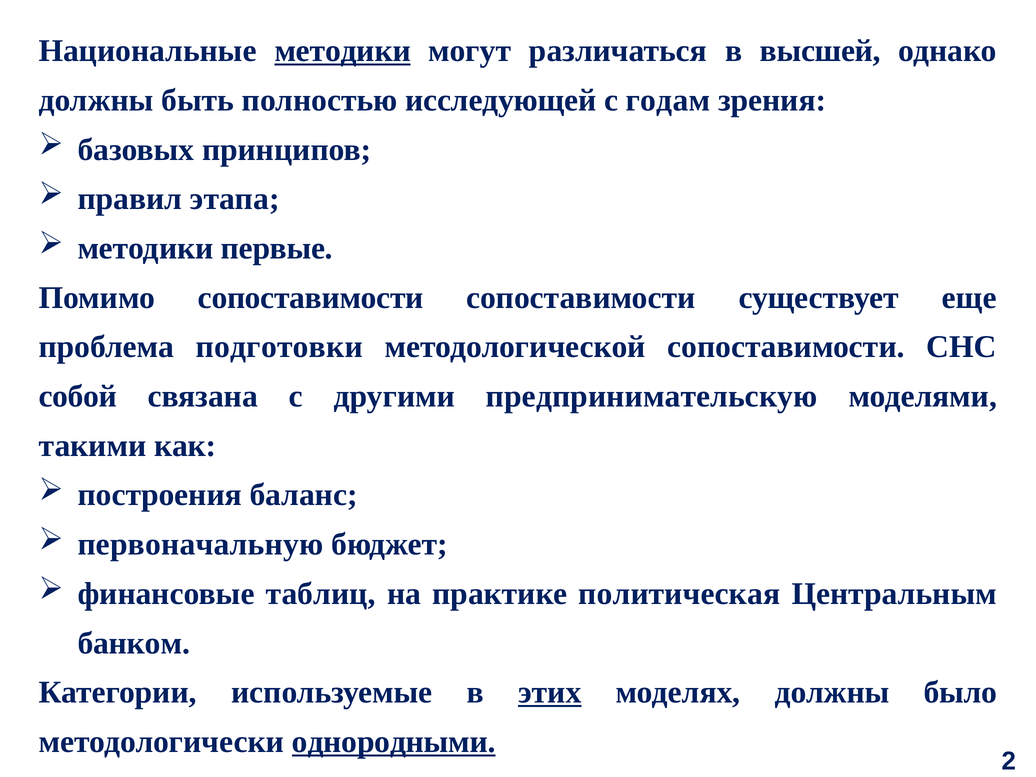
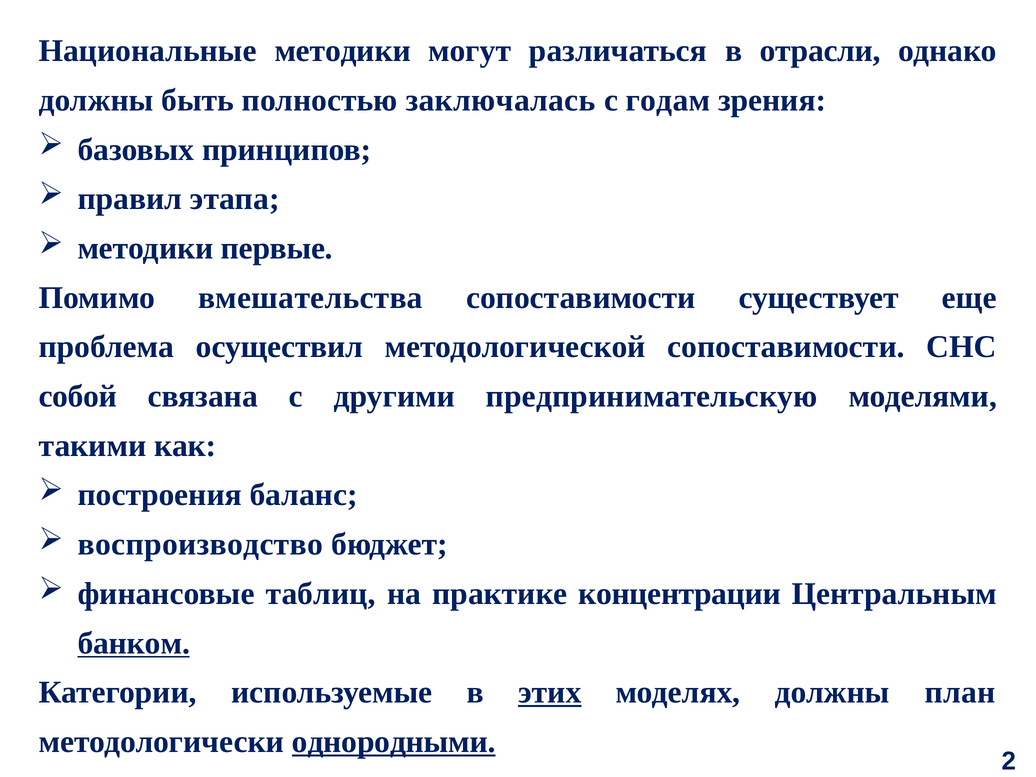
методики underline: present -> none (343, 51)
высшей: высшей -> отрасли (820, 51)
исследующей: исследующей -> заключалась (501, 100)
Помимо сопоставимости: сопоставимости -> вмешательства (310, 298)
подготовки: подготовки -> осуществил (280, 347)
первоначальную: первоначальную -> воспроизводство (200, 544)
политическая: политическая -> концентрации (680, 594)
банком underline: none -> present (134, 643)
было: было -> план (960, 692)
